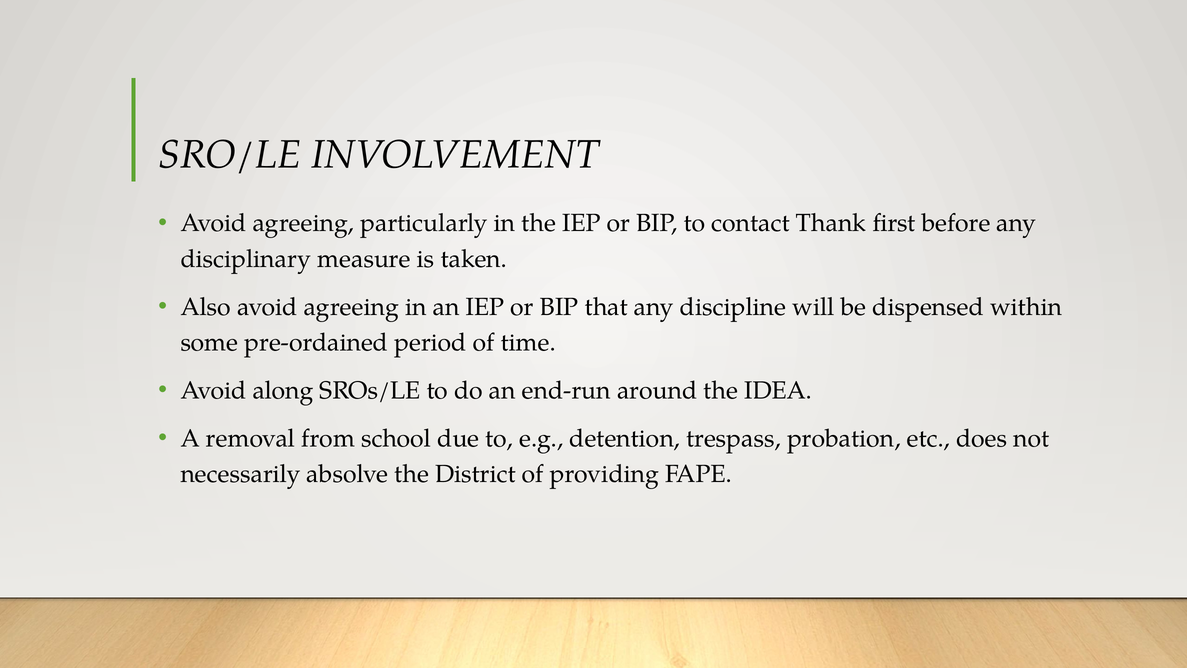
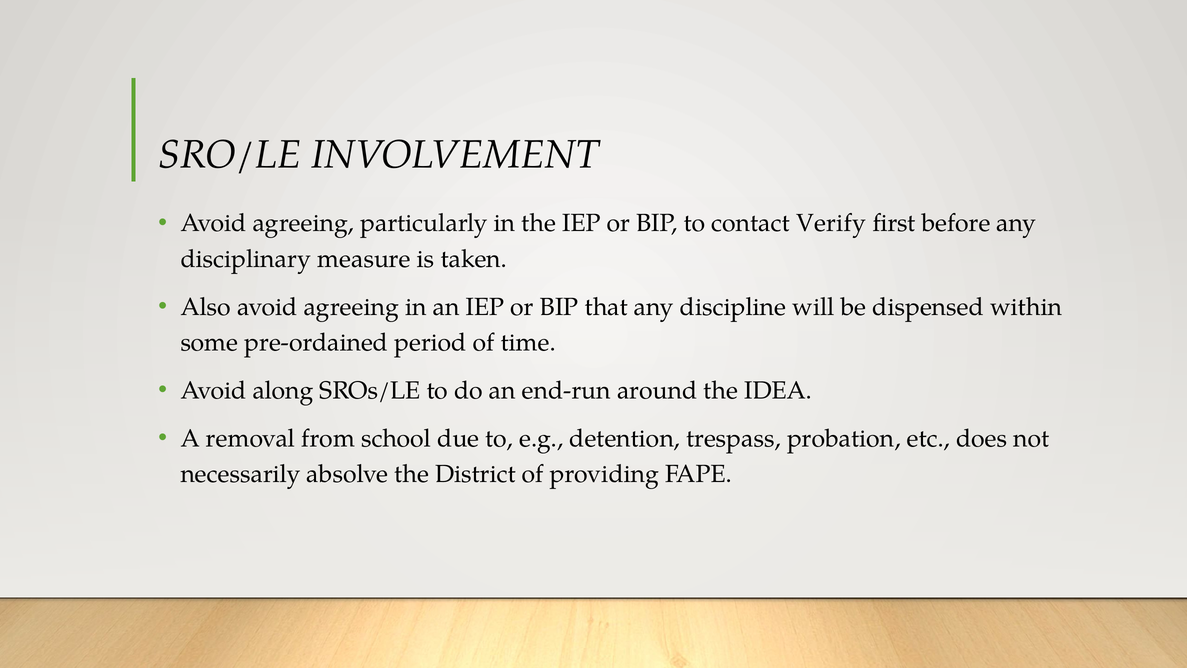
Thank: Thank -> Verify (831, 223)
